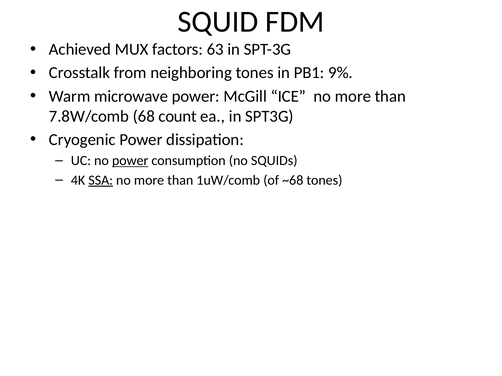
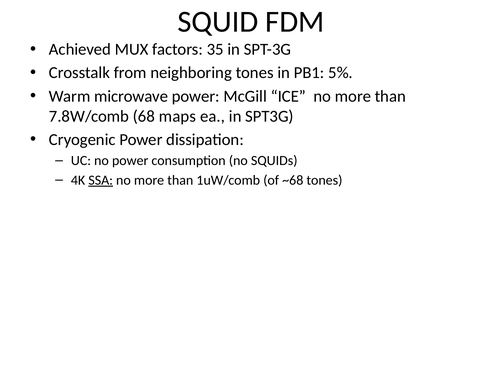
63: 63 -> 35 (215, 49)
9%: 9% -> 5% (341, 73)
count: count -> maps (177, 116)
power underline: present -> none (130, 161)
